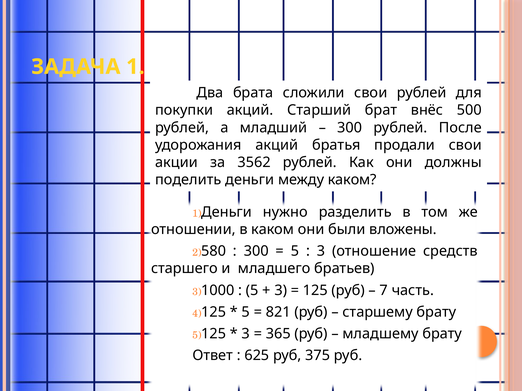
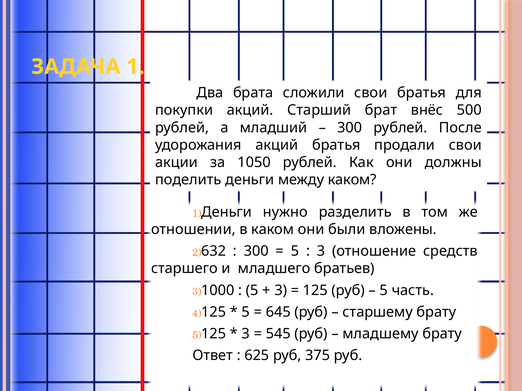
свои рублей: рублей -> братья (422, 93)
3562: 3562 -> 1050 (254, 163)
580: 580 -> 632 (214, 251)
7: 7 -> 5 (384, 291)
821: 821 -> 645 (278, 312)
365: 365 -> 545 (278, 334)
